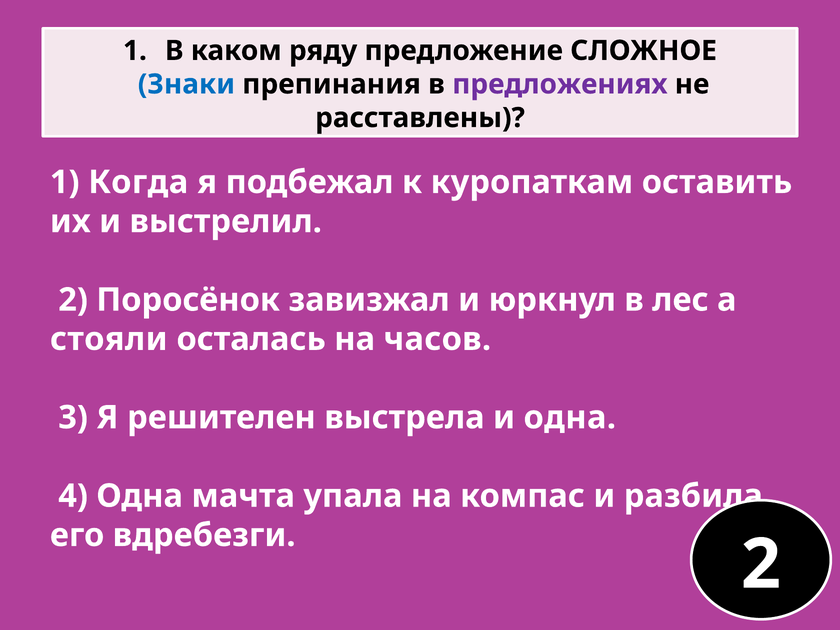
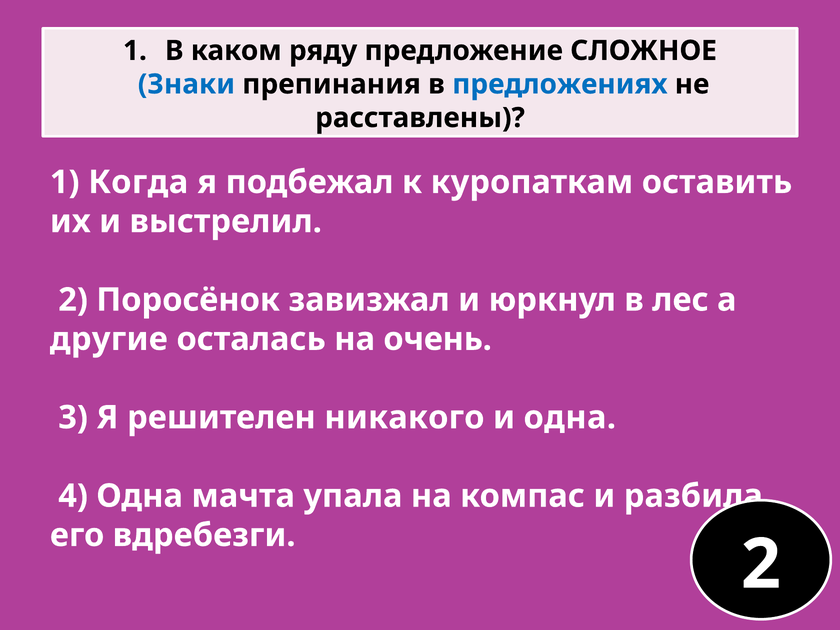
предложениях colour: purple -> blue (560, 84)
стояли: стояли -> другие (109, 339)
часов: часов -> очень (438, 339)
выстрела: выстрела -> никакого (404, 418)
